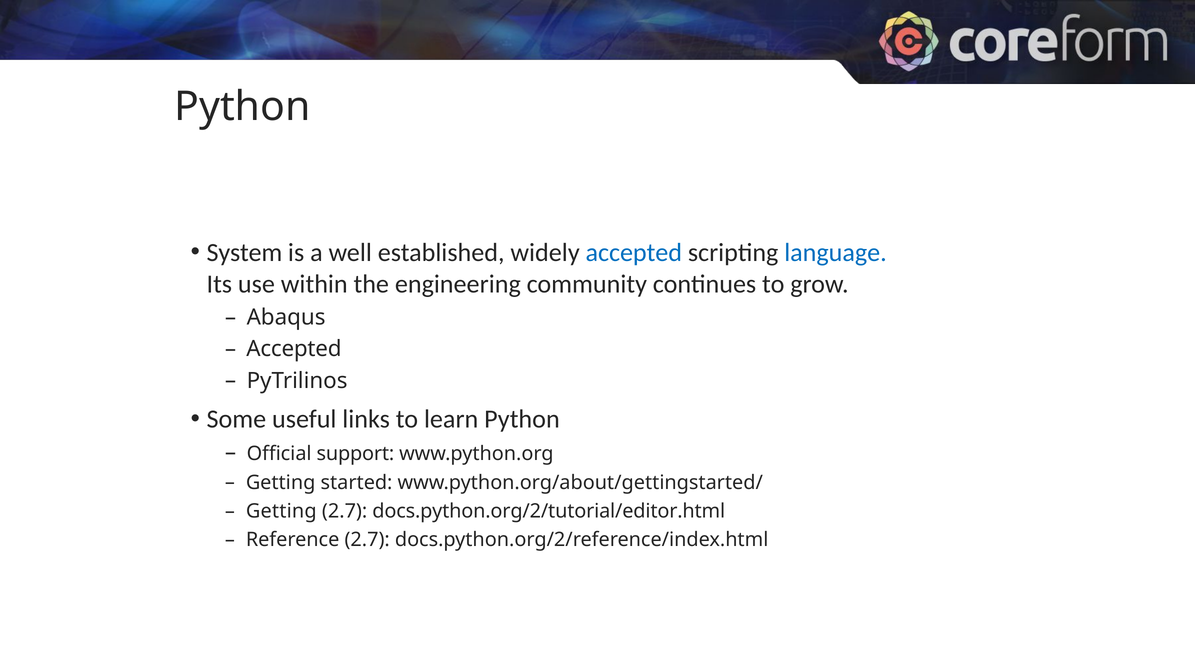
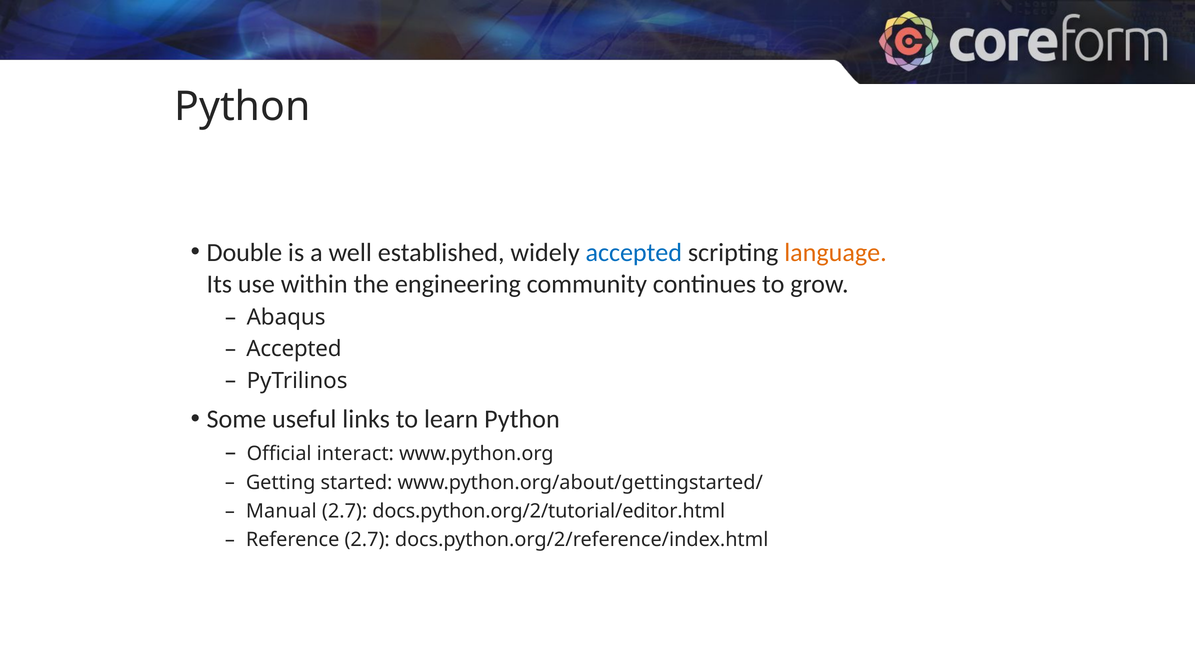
System: System -> Double (244, 253)
language colour: blue -> orange (836, 253)
support: support -> interact (355, 454)
Getting: Getting -> Manual (281, 511)
